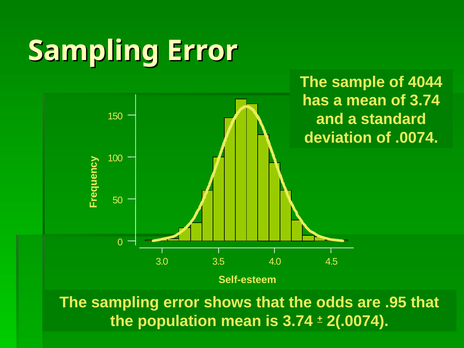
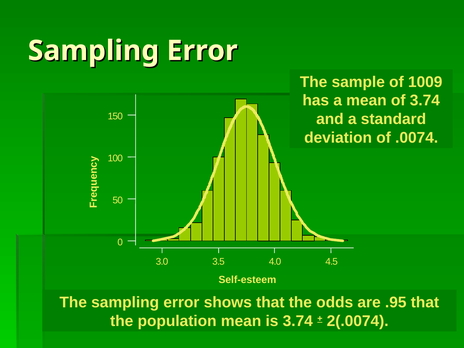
4044: 4044 -> 1009 (425, 82)
